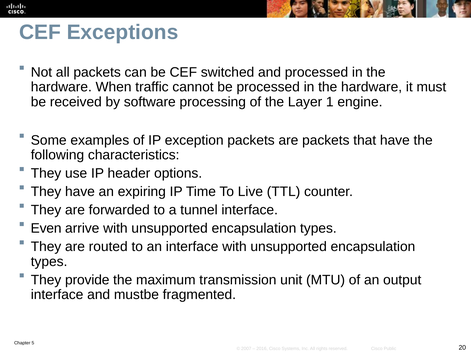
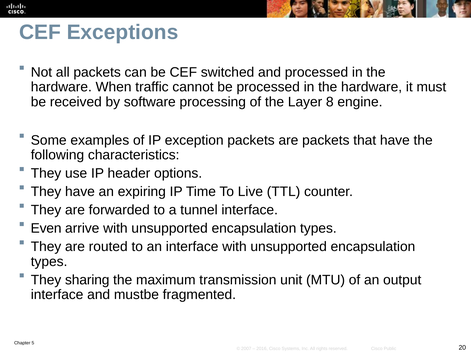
1: 1 -> 8 (330, 102)
provide: provide -> sharing (87, 280)
